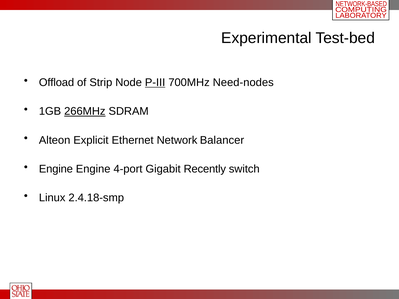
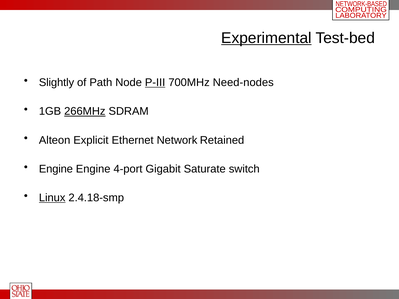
Experimental underline: none -> present (266, 38)
Offload: Offload -> Slightly (57, 83)
Strip: Strip -> Path (101, 83)
Balancer: Balancer -> Retained (222, 140)
Recently: Recently -> Saturate (205, 169)
Linux underline: none -> present (52, 198)
